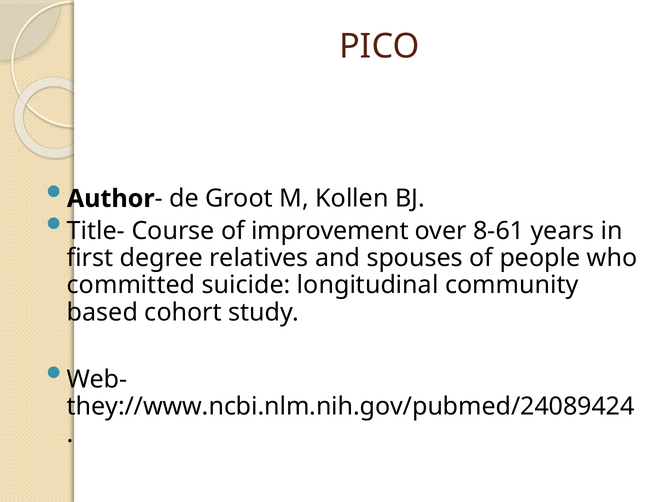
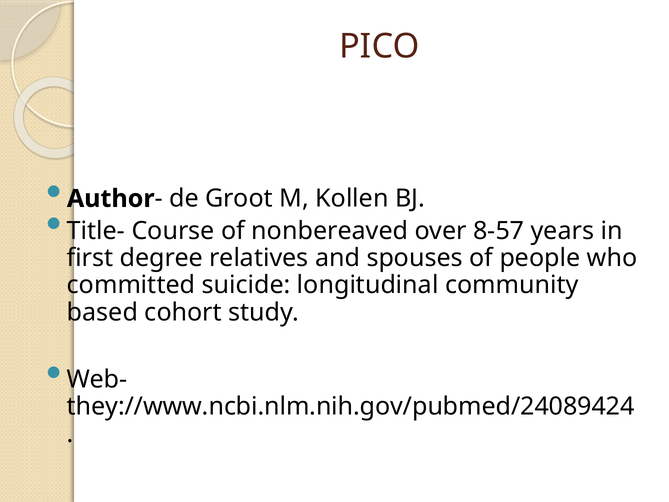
improvement: improvement -> nonbereaved (330, 231)
8-61: 8-61 -> 8-57 (499, 231)
